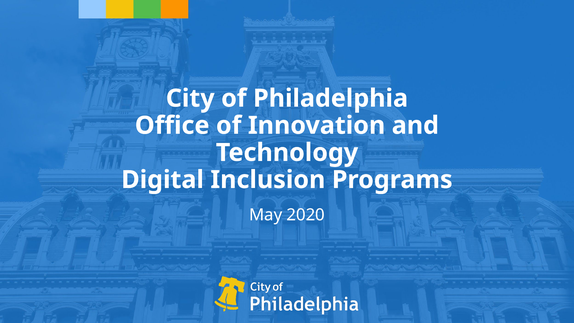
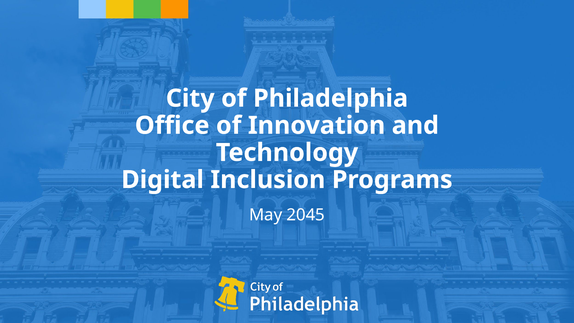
2020: 2020 -> 2045 (306, 215)
